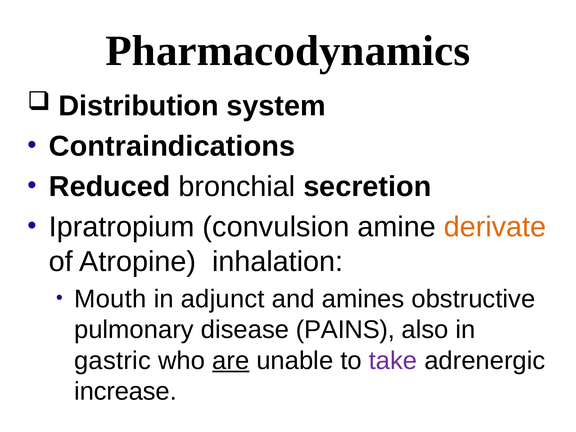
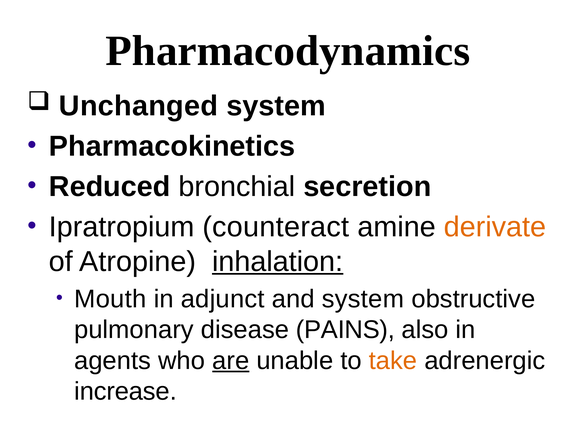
Distribution: Distribution -> Unchanged (138, 106)
Contraindications: Contraindications -> Pharmacokinetics (172, 146)
convulsion: convulsion -> counteract (276, 227)
inhalation underline: none -> present (278, 262)
and amines: amines -> system (363, 299)
gastric: gastric -> agents (113, 361)
take colour: purple -> orange (393, 361)
